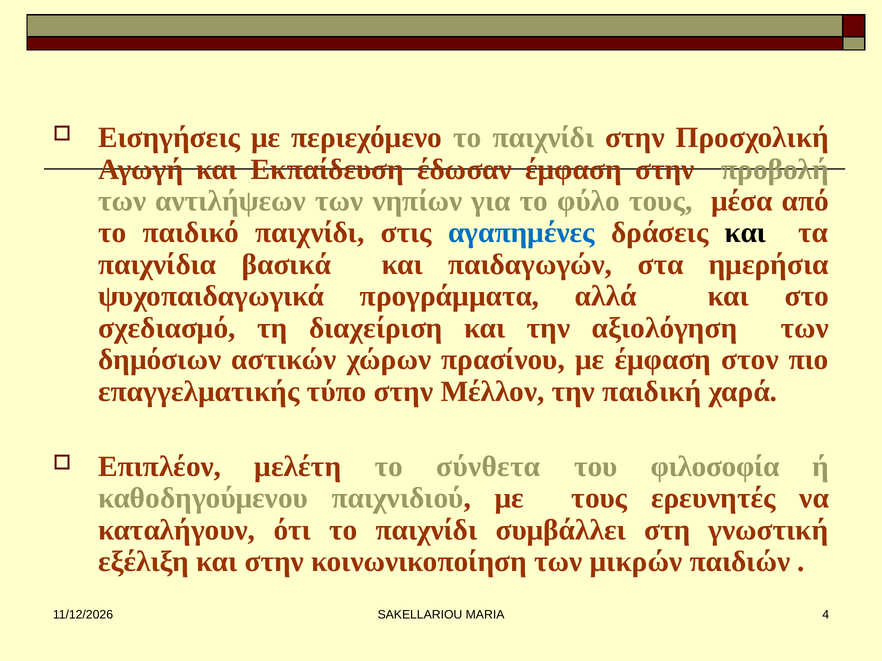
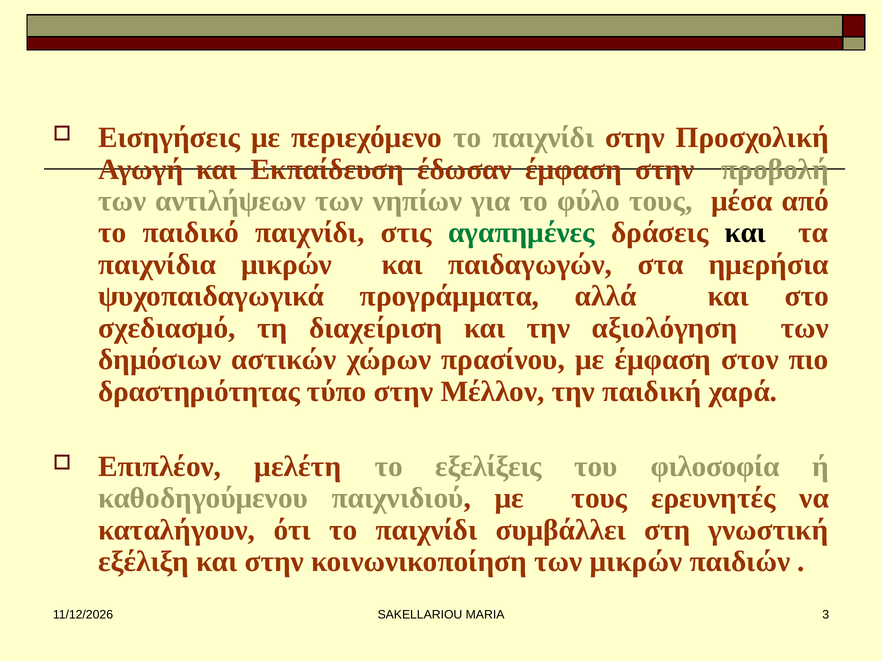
αγαπημένες colour: blue -> green (521, 233)
παιχνίδια βασικά: βασικά -> μικρών (287, 265)
επαγγελματικής: επαγγελματικής -> δραστηριότητας (199, 392)
σύνθετα: σύνθετα -> εξελίξεις (489, 467)
4: 4 -> 3 (826, 615)
